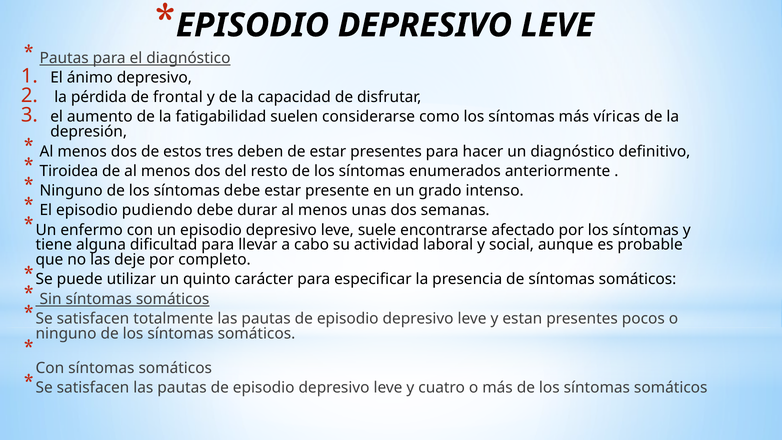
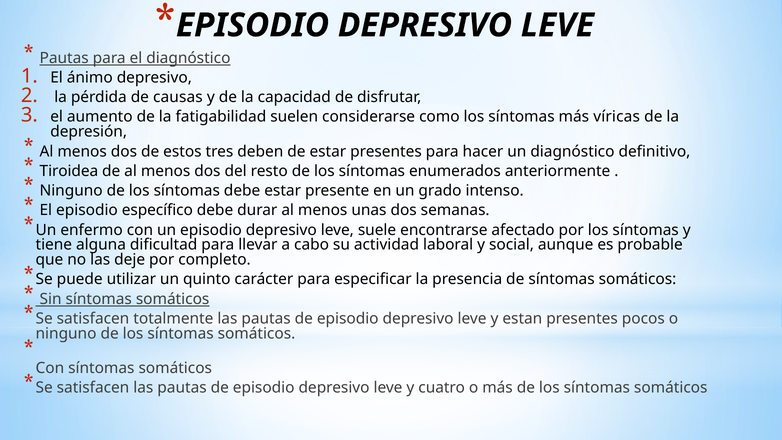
frontal: frontal -> causas (178, 97)
pudiendo: pudiendo -> específico (157, 210)
